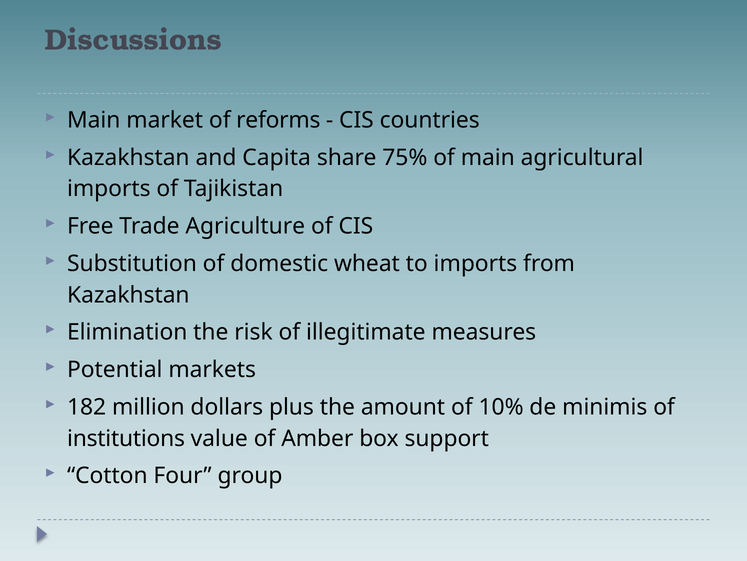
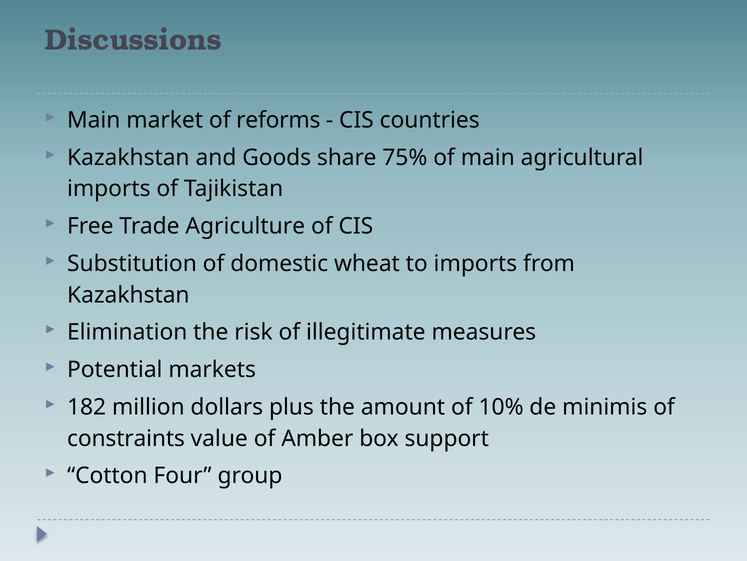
Capita: Capita -> Goods (277, 158)
institutions: institutions -> constraints (126, 438)
